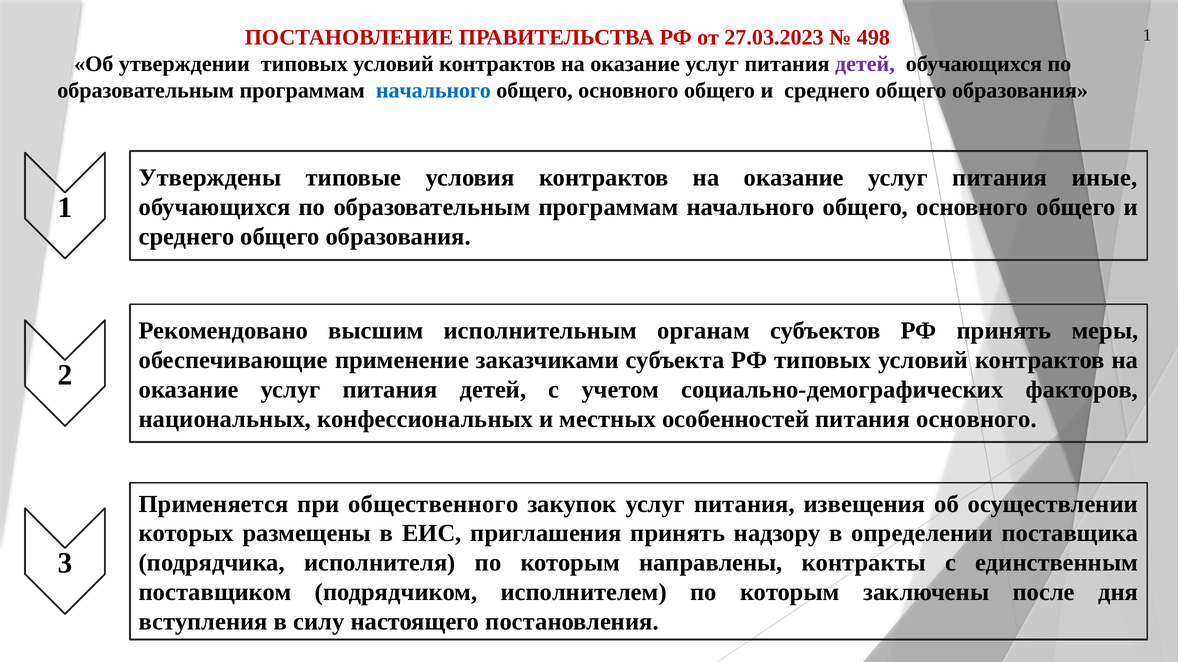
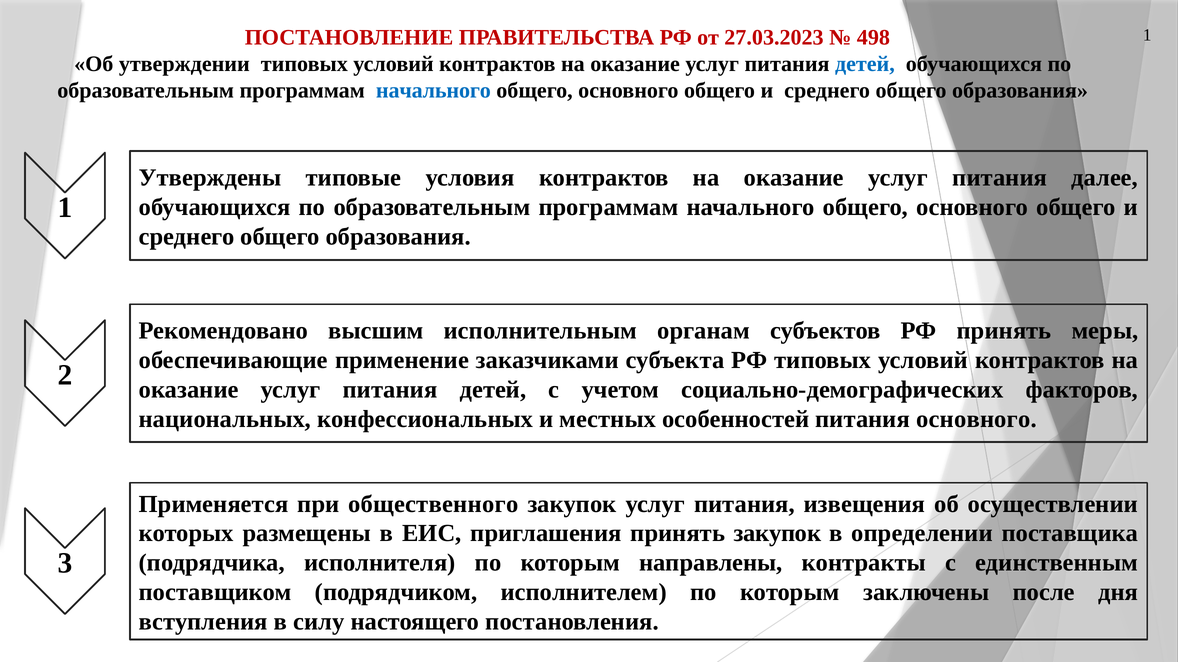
детей colour: purple -> blue (865, 64)
иные: иные -> далее (1105, 178)
принять надзору: надзору -> закупок (777, 534)
